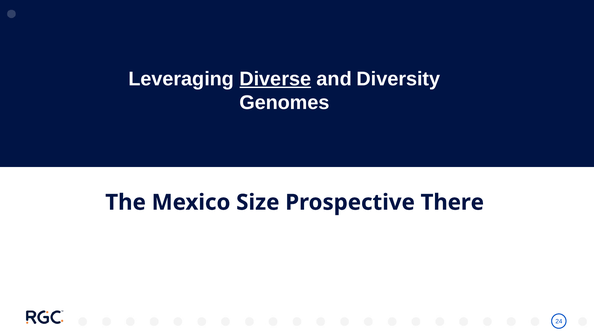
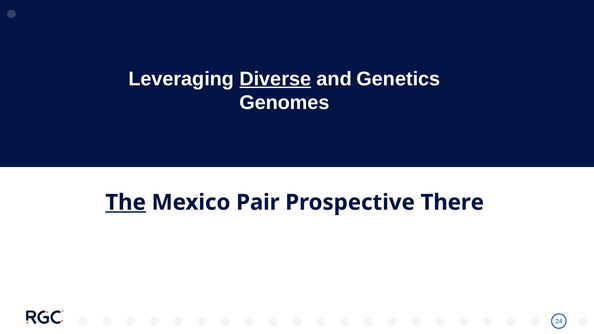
Diversity: Diversity -> Genetics (398, 79)
The underline: none -> present (126, 202)
Size: Size -> Pair (258, 202)
